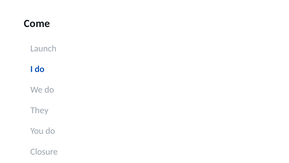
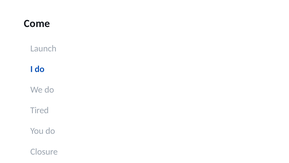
They: They -> Tired (39, 110)
